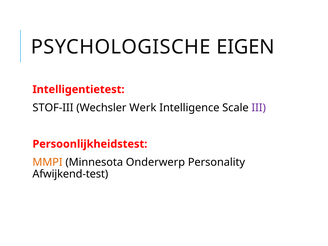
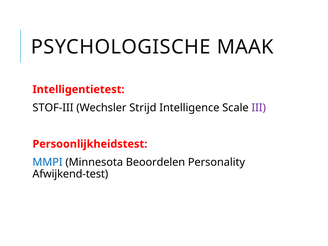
EIGEN: EIGEN -> MAAK (245, 47)
Werk: Werk -> Strijd (143, 108)
MMPI colour: orange -> blue (48, 162)
Onderwerp: Onderwerp -> Beoordelen (155, 162)
